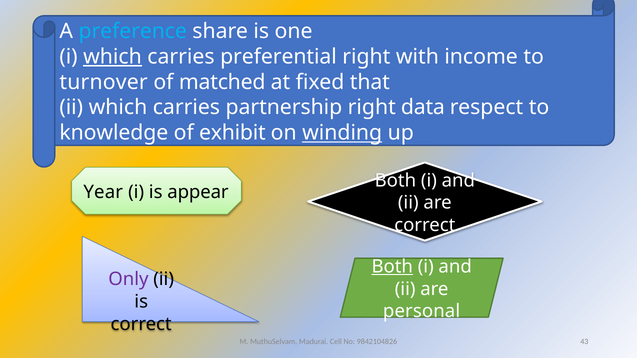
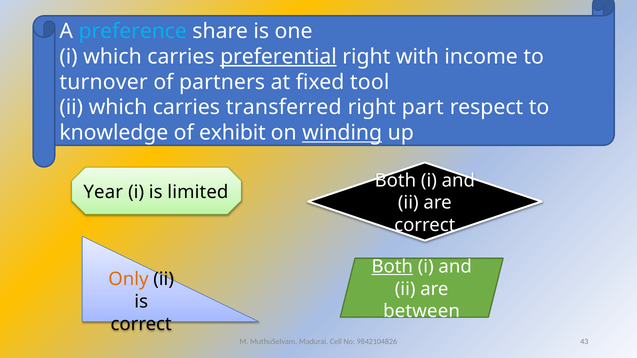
which underline: present -> none (112, 57)
preferential underline: none -> present (278, 57)
matched: matched -> partners (222, 82)
that: that -> tool (370, 82)
partnership: partnership -> transferred (284, 108)
data: data -> part (423, 108)
appear: appear -> limited (198, 192)
Only colour: purple -> orange (128, 280)
personal: personal -> between (422, 312)
